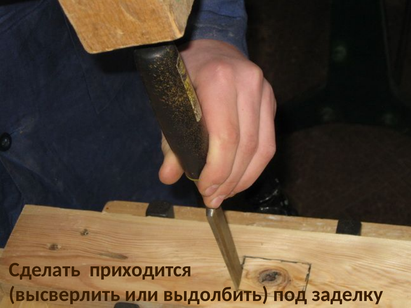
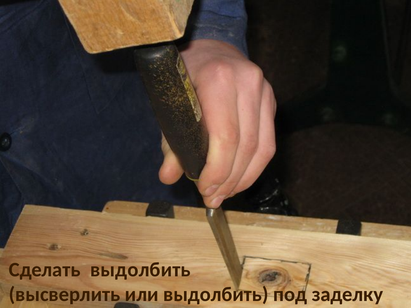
Сделать приходится: приходится -> выдолбить (140, 270)
